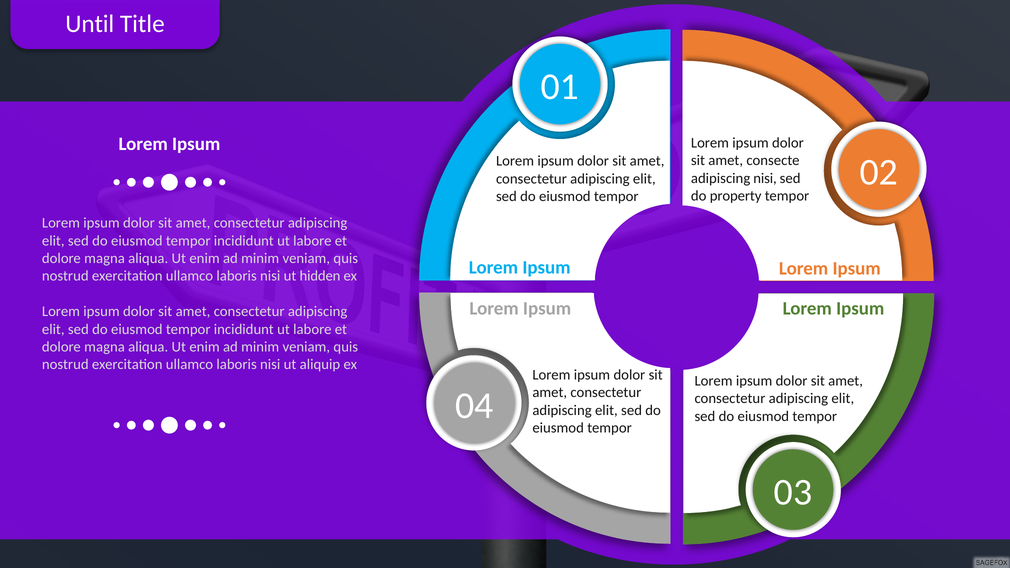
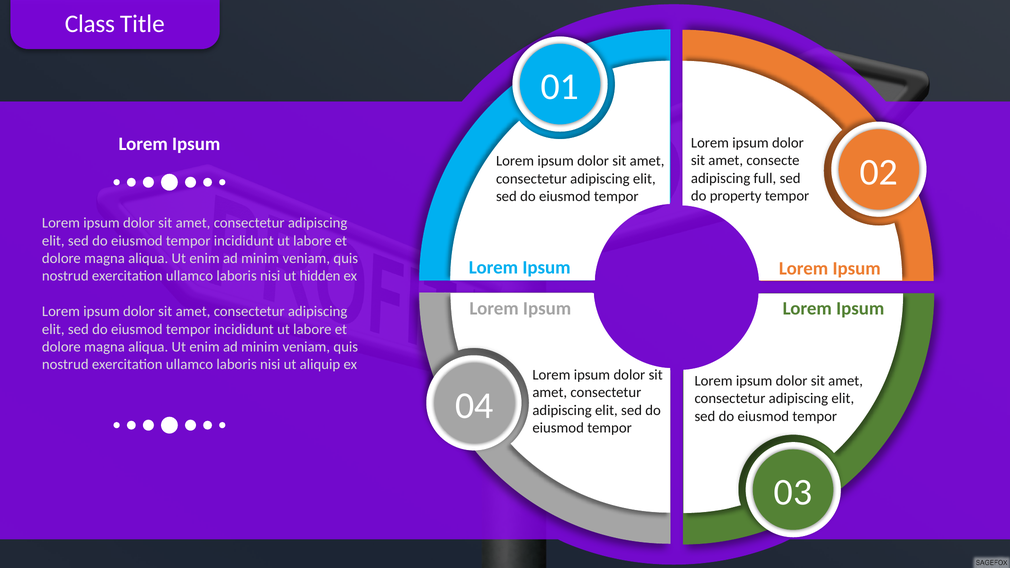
Until: Until -> Class (90, 24)
adipiscing nisi: nisi -> full (765, 178)
